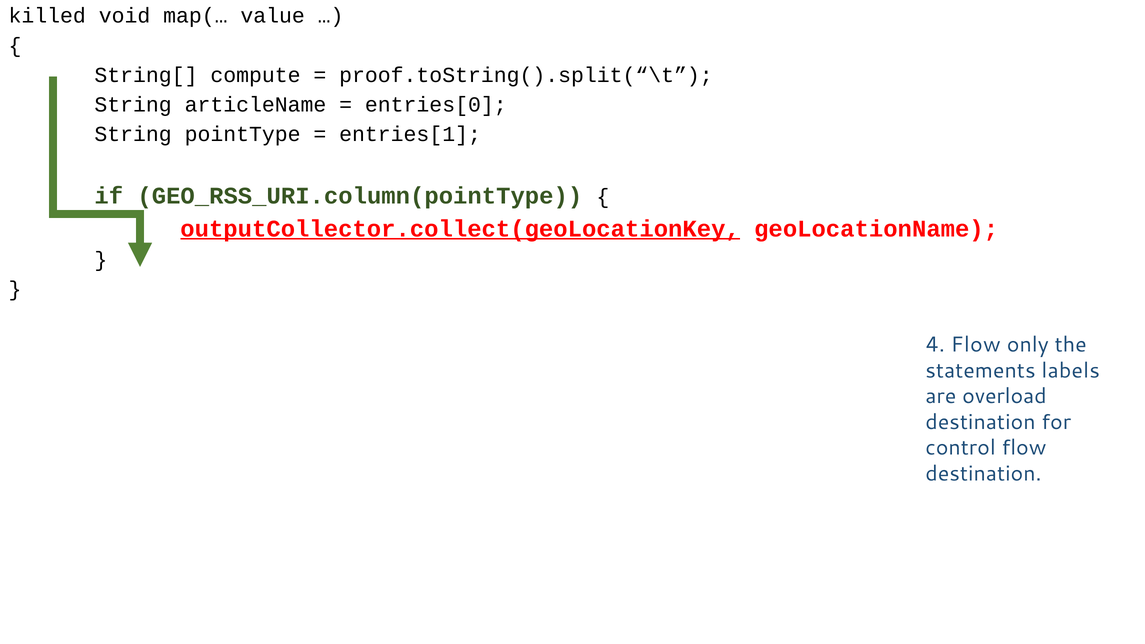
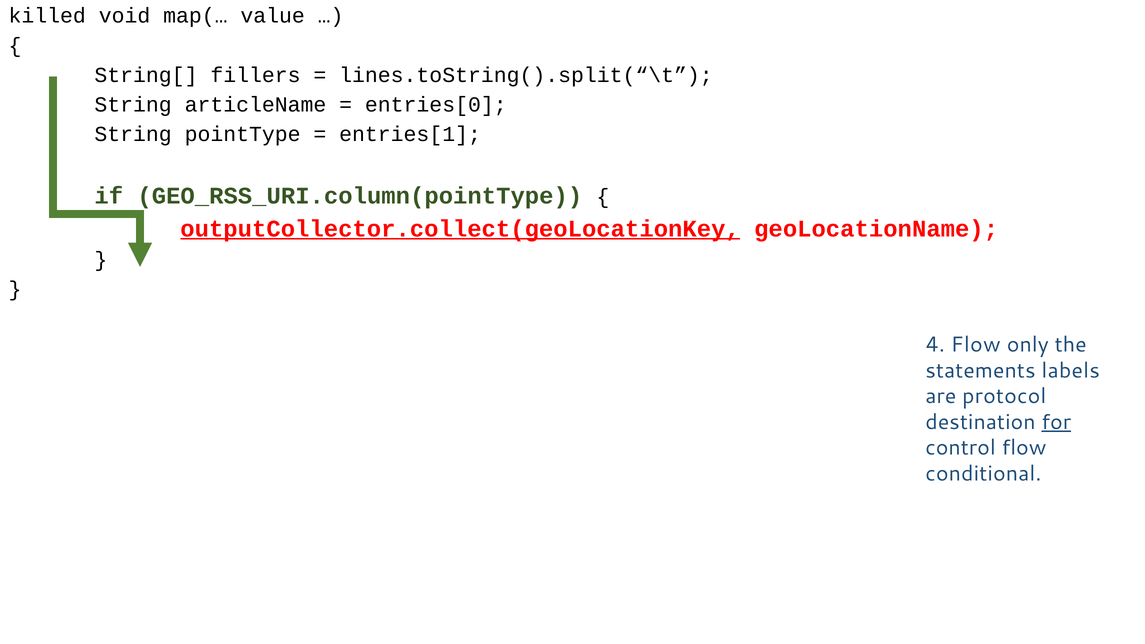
compute: compute -> fillers (255, 75)
proof.toString().split(“\t: proof.toString().split(“\t -> lines.toString().split(“\t (526, 75)
overload: overload -> protocol (1004, 396)
for underline: none -> present (1056, 422)
destination: destination -> conditional (983, 474)
